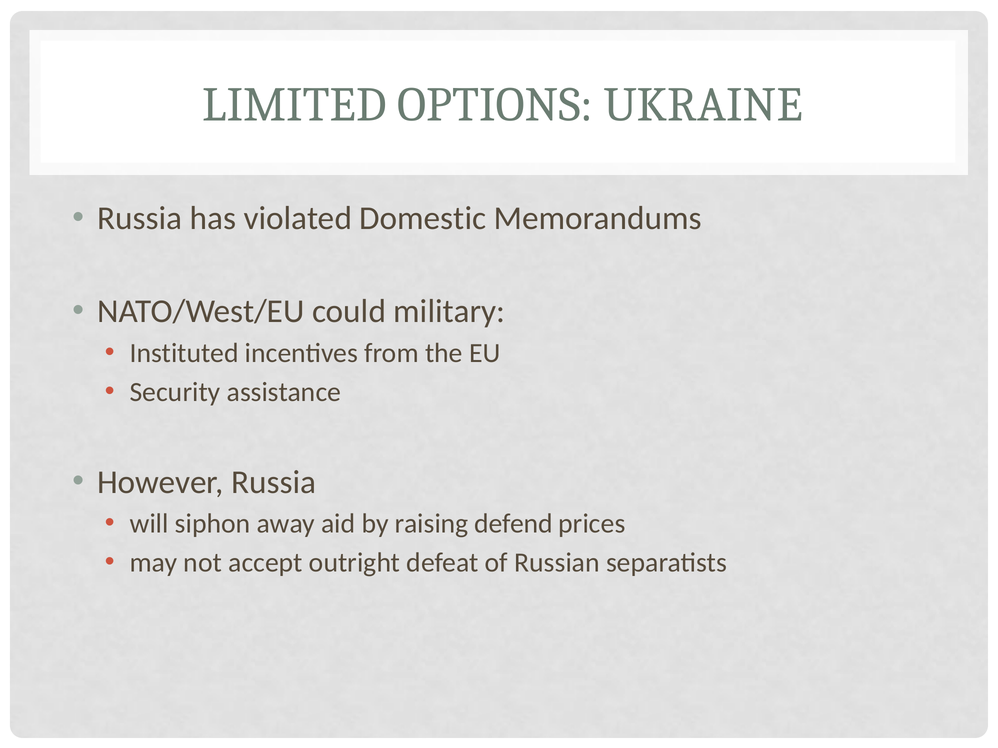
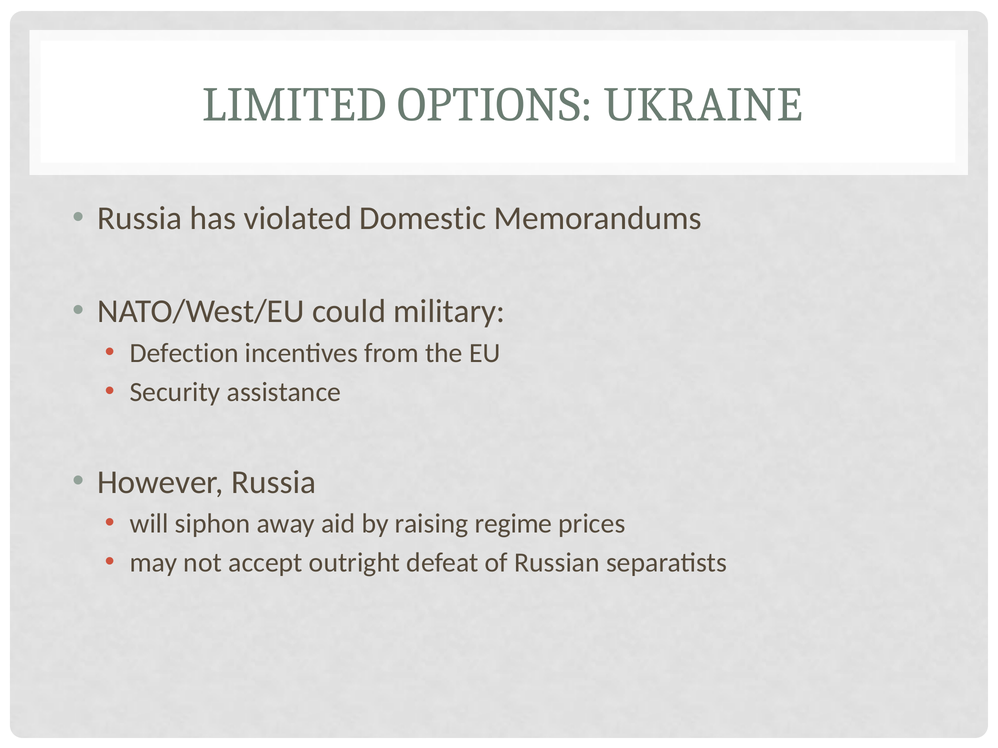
Instituted: Instituted -> Defection (184, 353)
defend: defend -> regime (514, 524)
